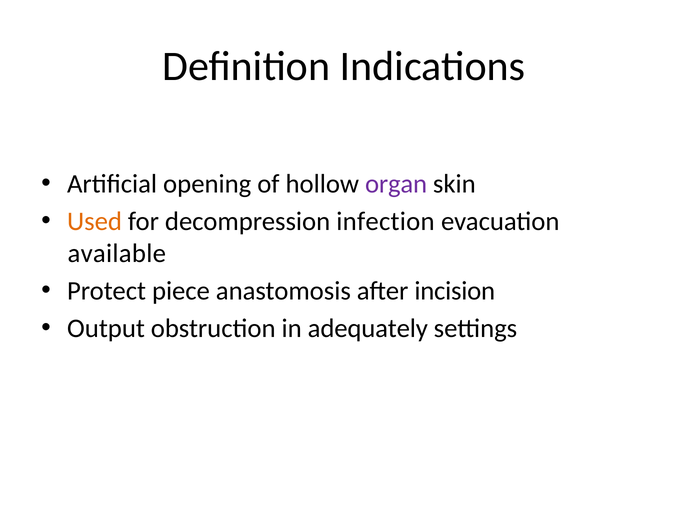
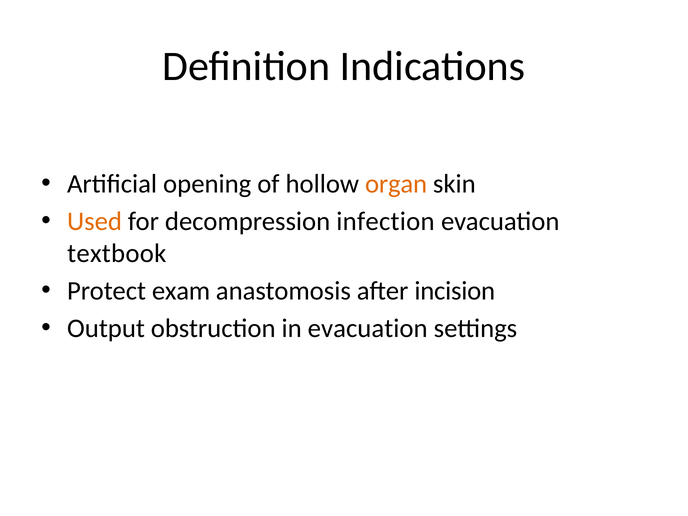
organ colour: purple -> orange (396, 184)
available: available -> textbook (117, 253)
piece: piece -> exam (181, 291)
in adequately: adequately -> evacuation (368, 328)
